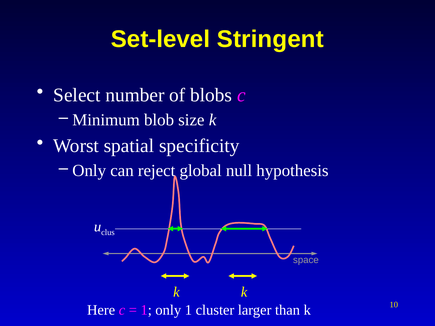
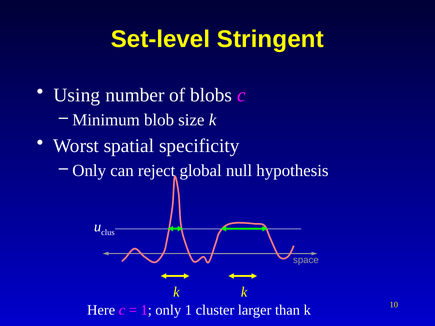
Select: Select -> Using (77, 95)
